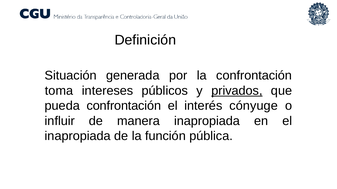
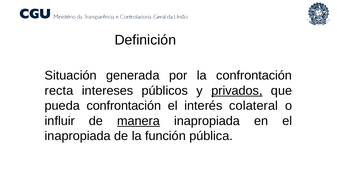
toma: toma -> recta (59, 91)
cónyuge: cónyuge -> colateral (254, 106)
manera underline: none -> present (139, 121)
